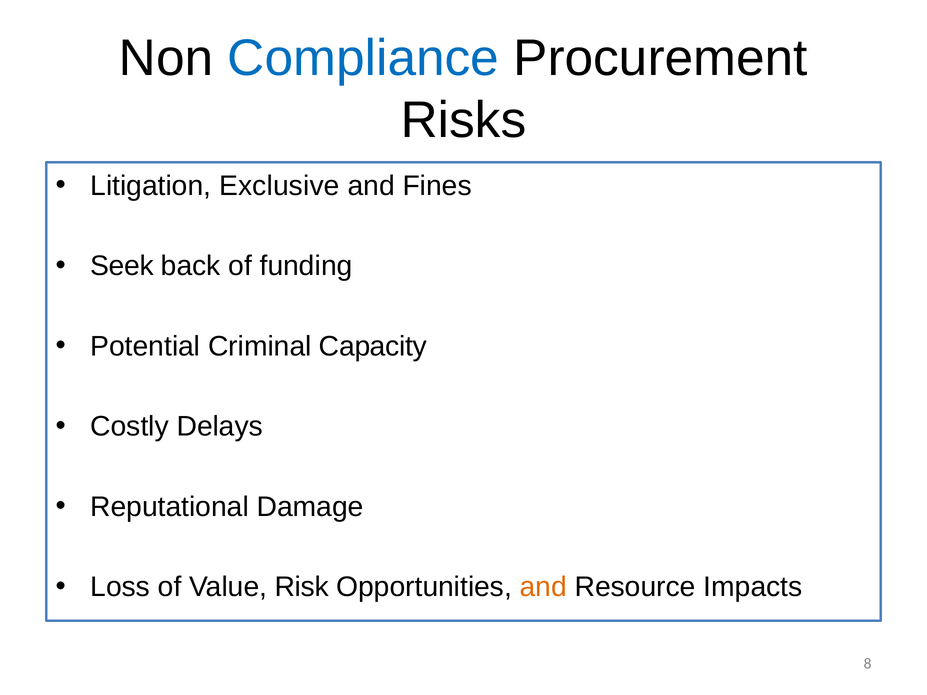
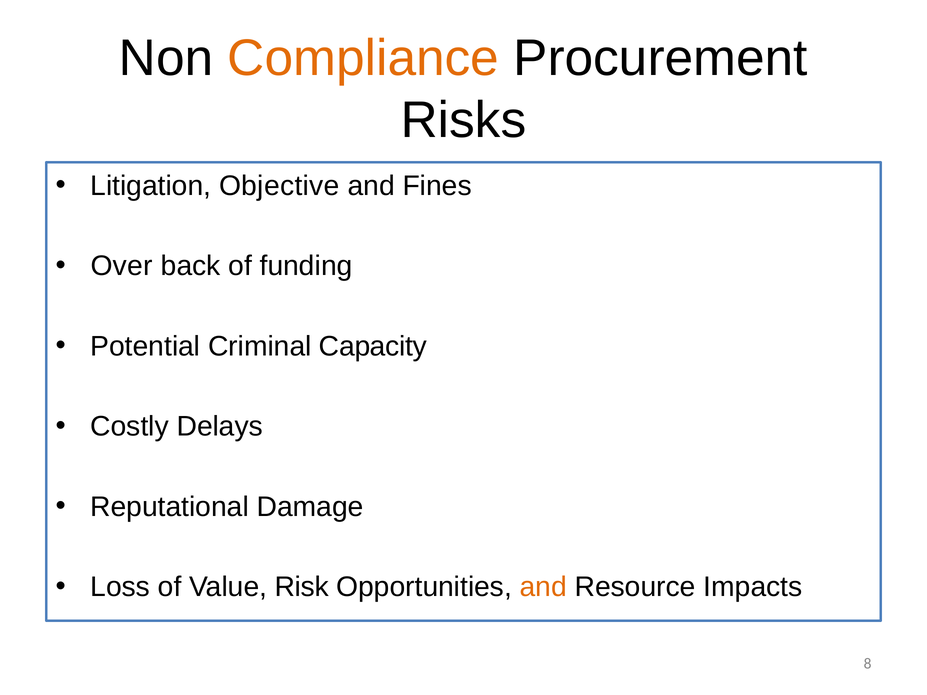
Compliance colour: blue -> orange (363, 58)
Exclusive: Exclusive -> Objective (279, 186)
Seek: Seek -> Over (122, 266)
